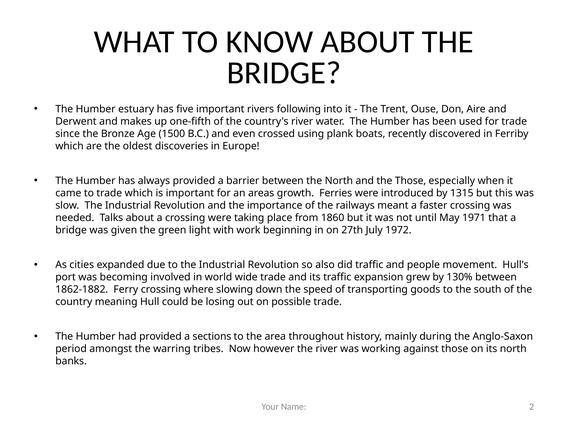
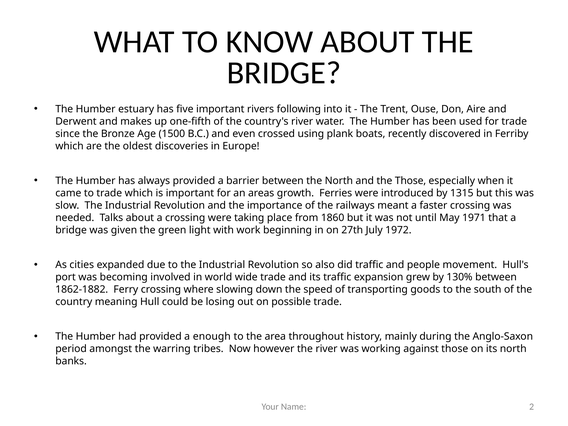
sections: sections -> enough (212, 337)
